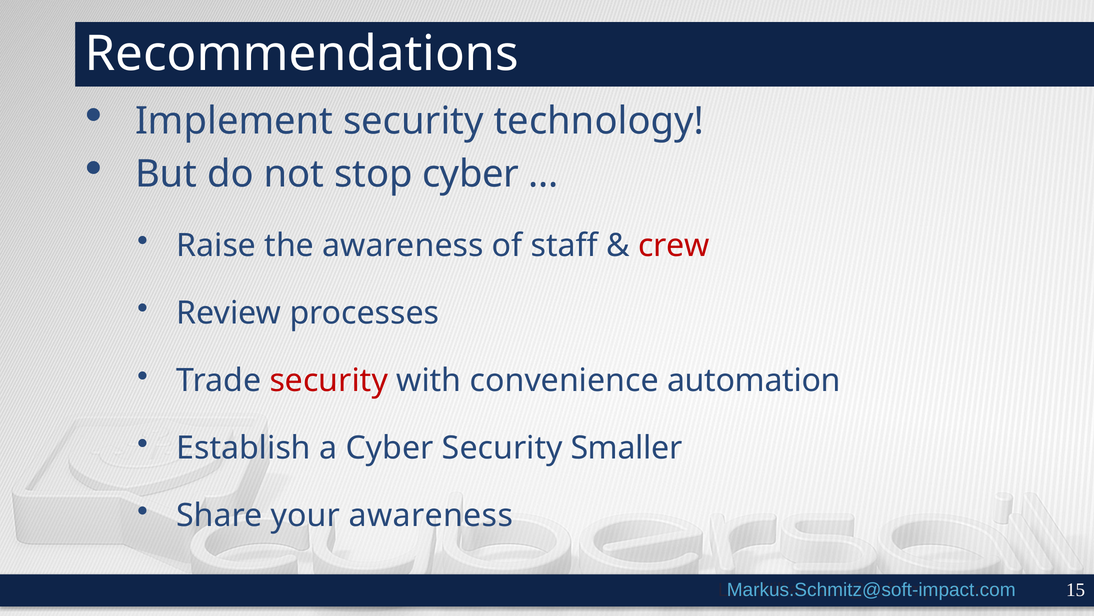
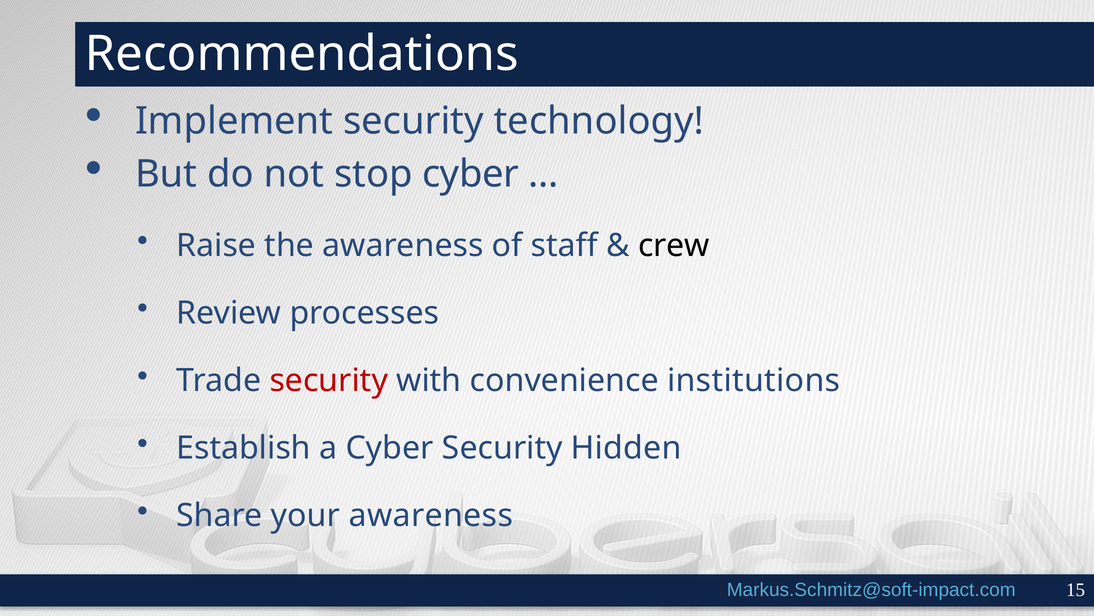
crew colour: red -> black (674, 245)
automation: automation -> institutions (754, 380)
Smaller: Smaller -> Hidden (626, 448)
